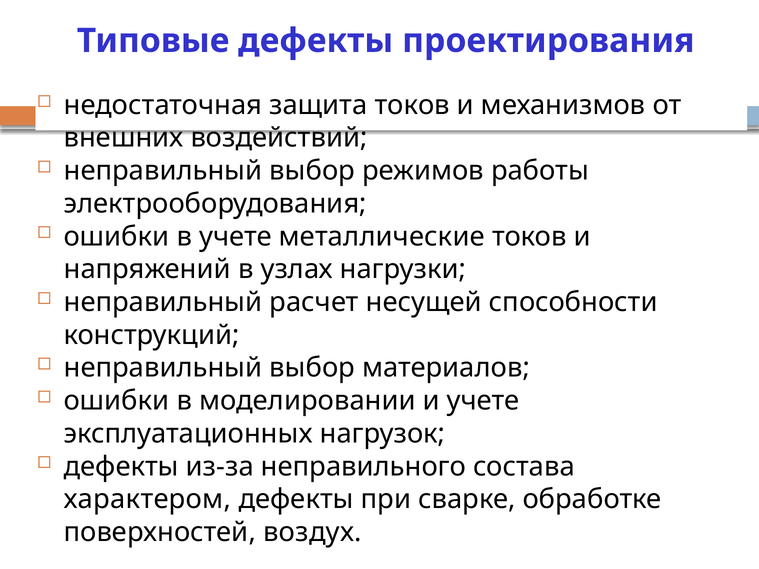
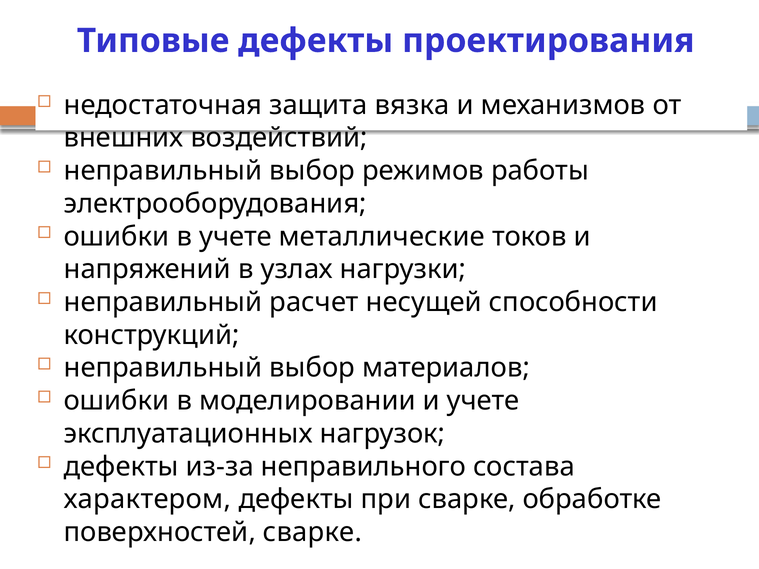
защита токов: токов -> вязка (412, 105)
поверхностей воздух: воздух -> сварке (312, 532)
